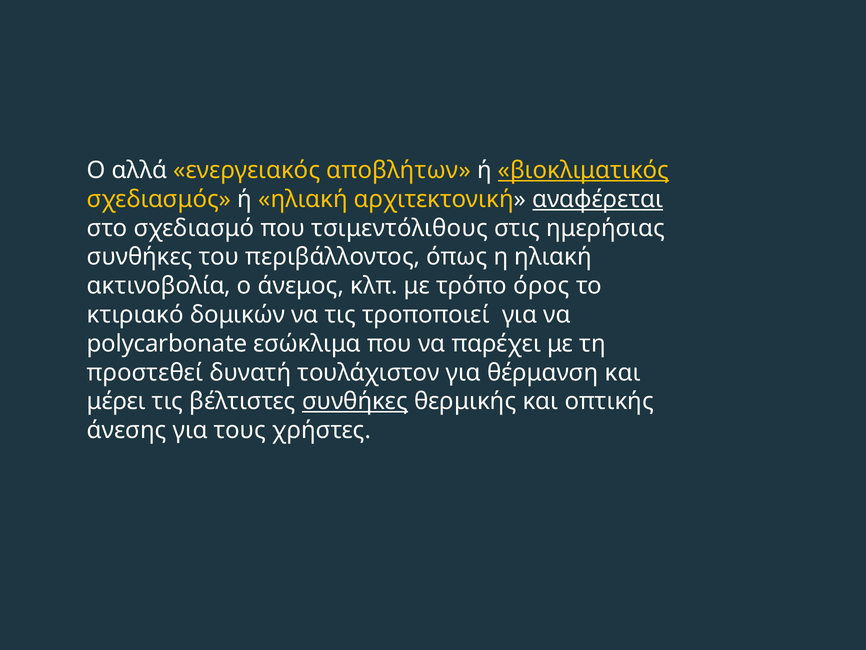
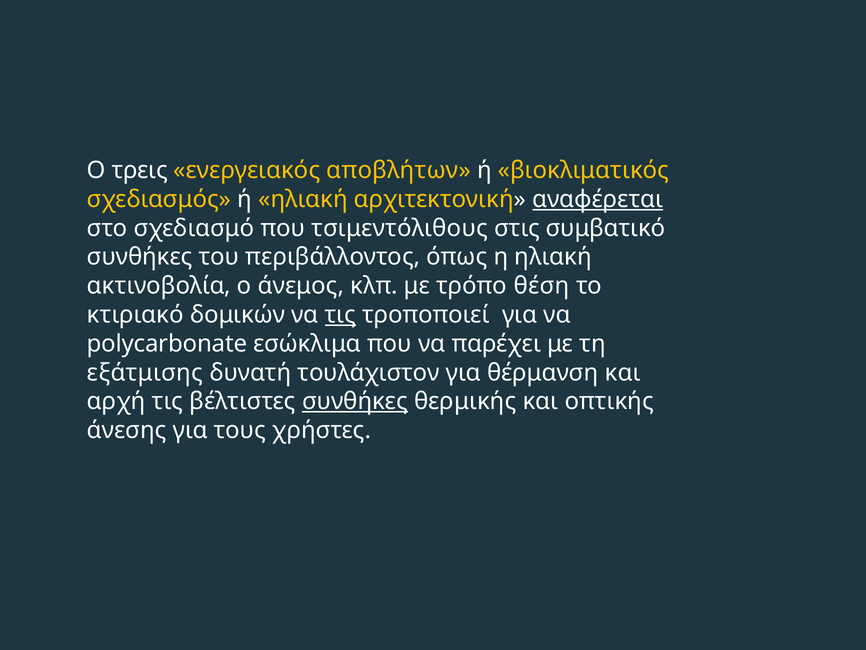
αλλά: αλλά -> τρεις (140, 170)
βιοκλιματικός underline: present -> none (584, 170)
ημερήσιας: ημερήσιας -> συμβατικό (606, 228)
όρος: όρος -> θέση (541, 286)
τις underline: none -> present (340, 315)
προστεθεί: προστεθεί -> εξάτμισης (145, 372)
μέρει: μέρει -> αρχή (116, 401)
